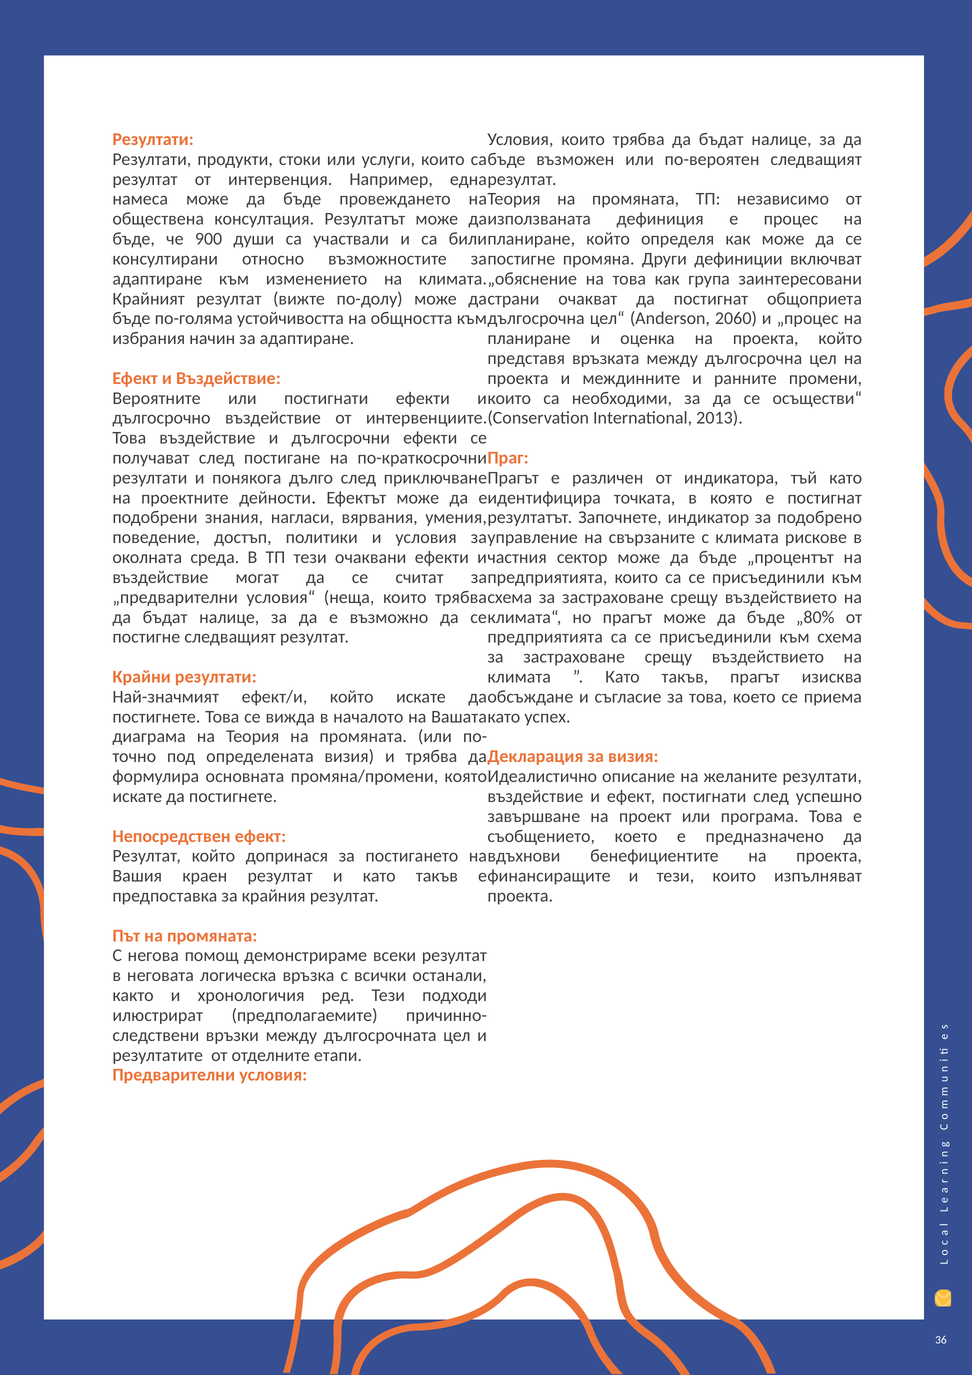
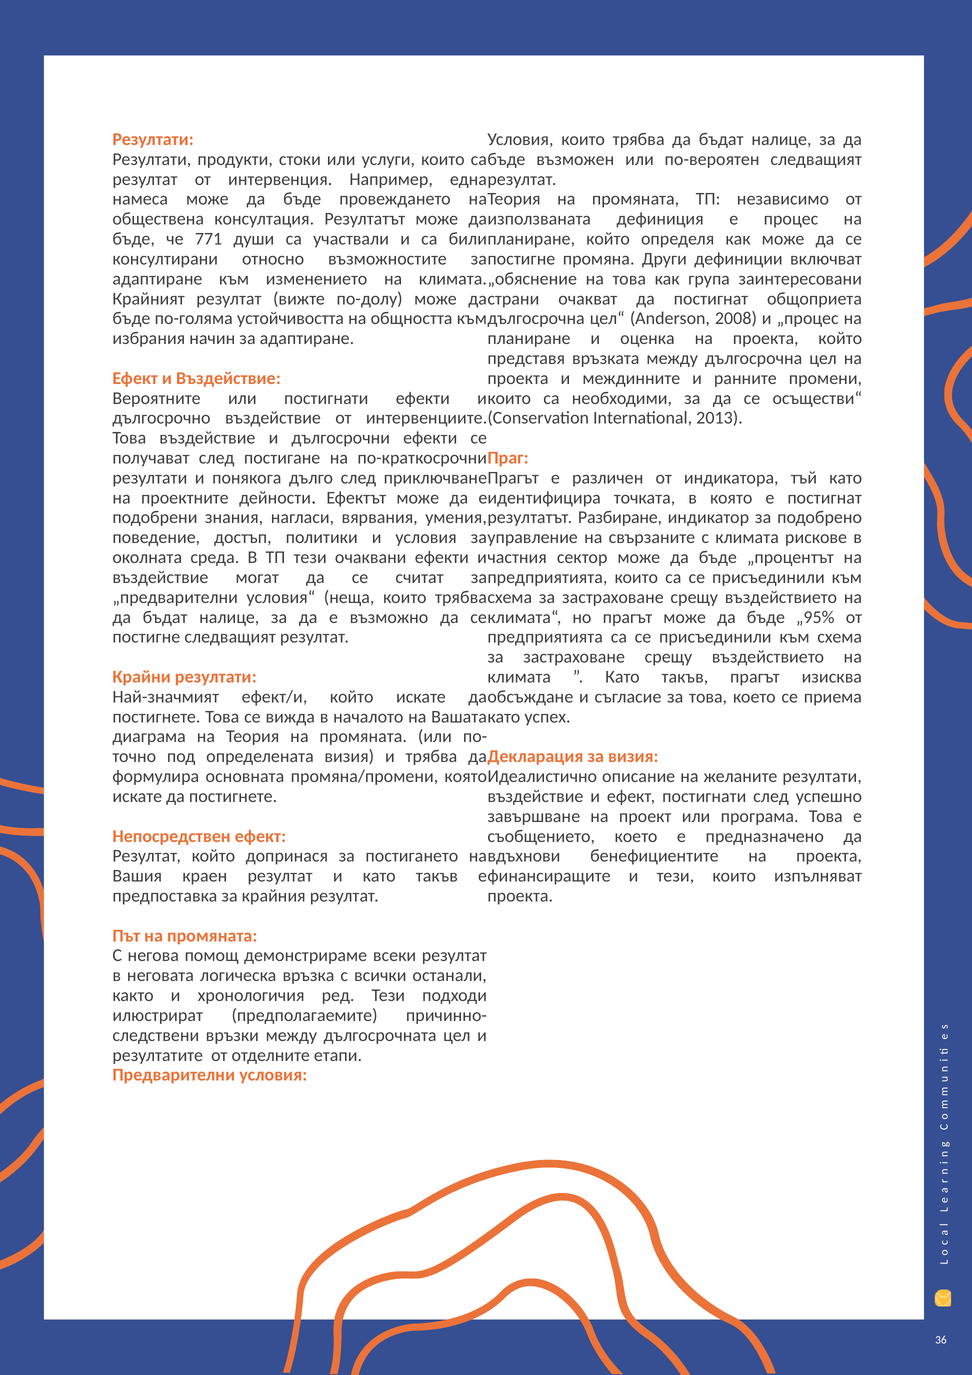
900: 900 -> 771 (209, 239)
2060: 2060 -> 2008 (736, 318)
Започнете: Започнете -> Разбиране (620, 517)
„80%: „80% -> „95% (815, 617)
